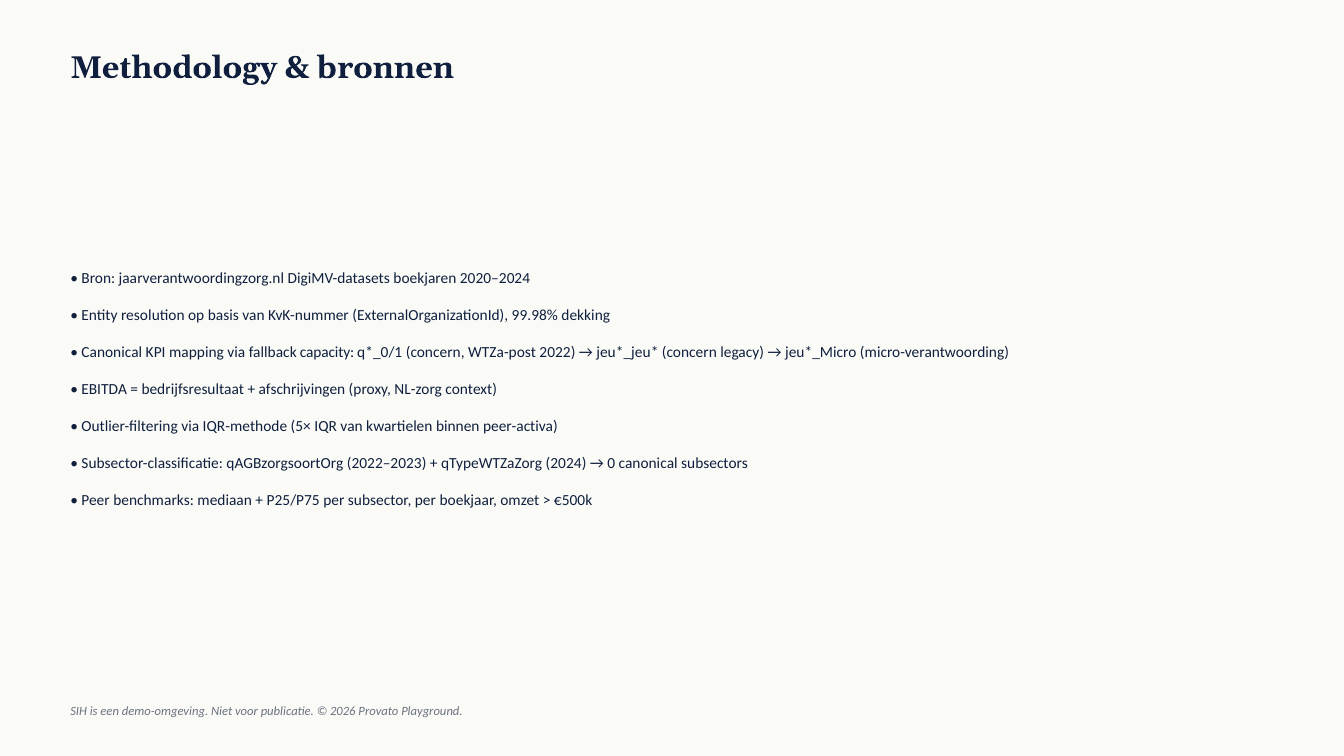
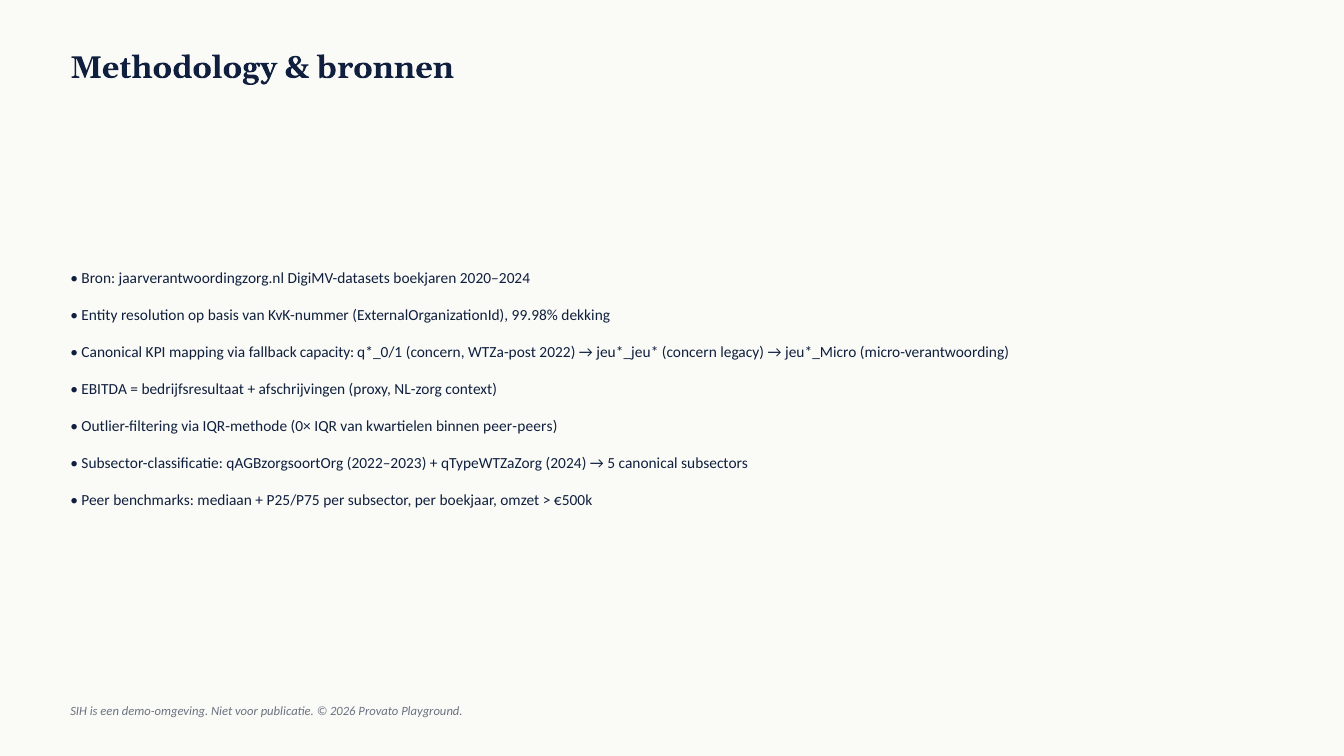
5×: 5× -> 0× (301, 426)
peer-activa: peer-activa -> peer-peers (520, 426)
0: 0 -> 5 (611, 463)
